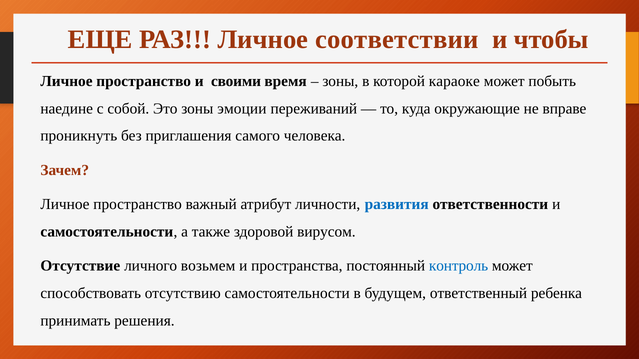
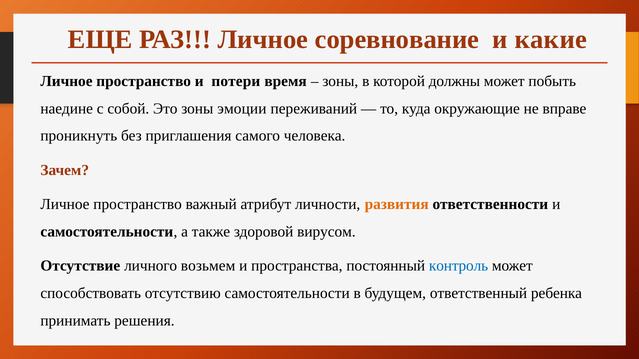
соответствии: соответствии -> соревнование (397, 40)
чтобы: чтобы -> какие (551, 40)
своими: своими -> потери (236, 81)
караоке: караоке -> должны (454, 81)
развития colour: blue -> orange (397, 204)
